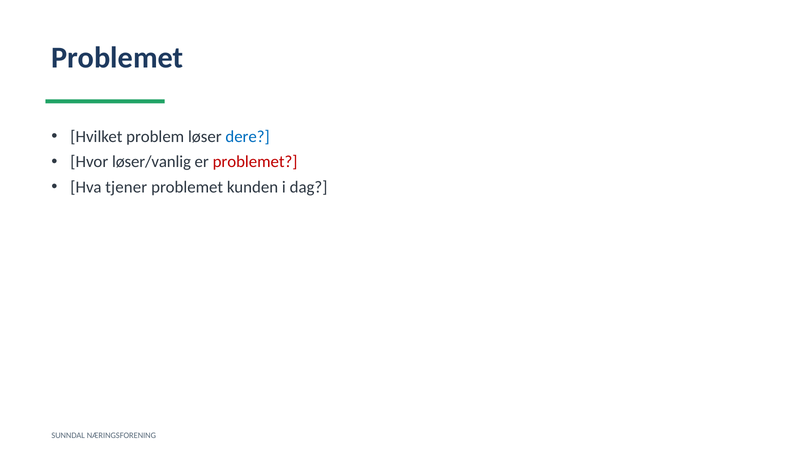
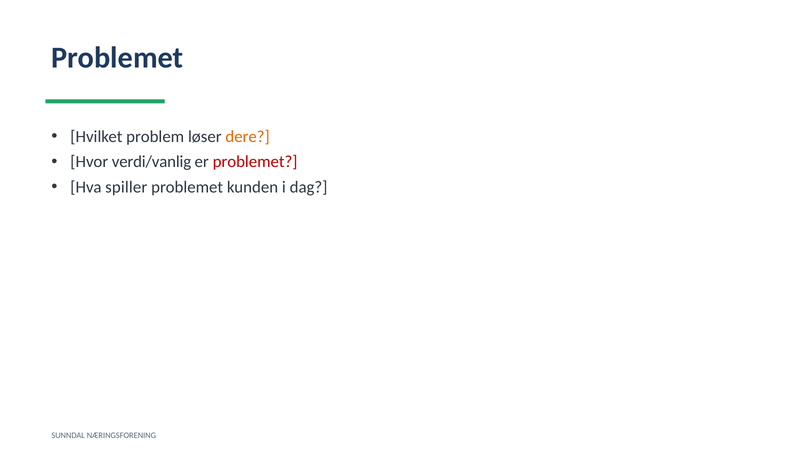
dere colour: blue -> orange (248, 137)
løser/vanlig: løser/vanlig -> verdi/vanlig (152, 162)
tjener: tjener -> spiller (126, 187)
